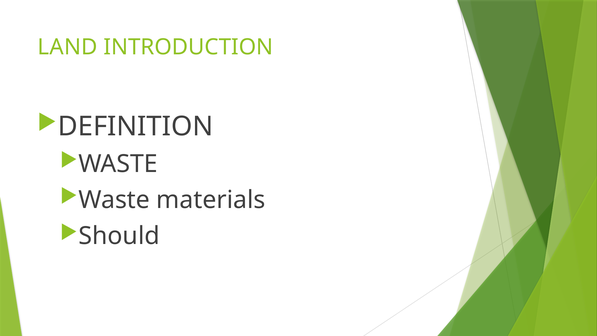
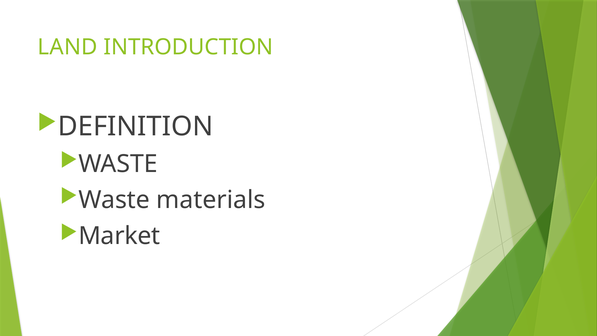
Should: Should -> Market (119, 236)
